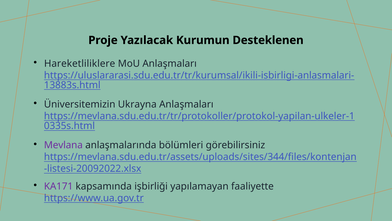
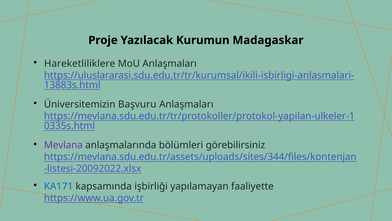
Desteklenen: Desteklenen -> Madagaskar (268, 40)
Ukrayna: Ukrayna -> Başvuru (137, 104)
KA171 colour: purple -> blue (59, 186)
